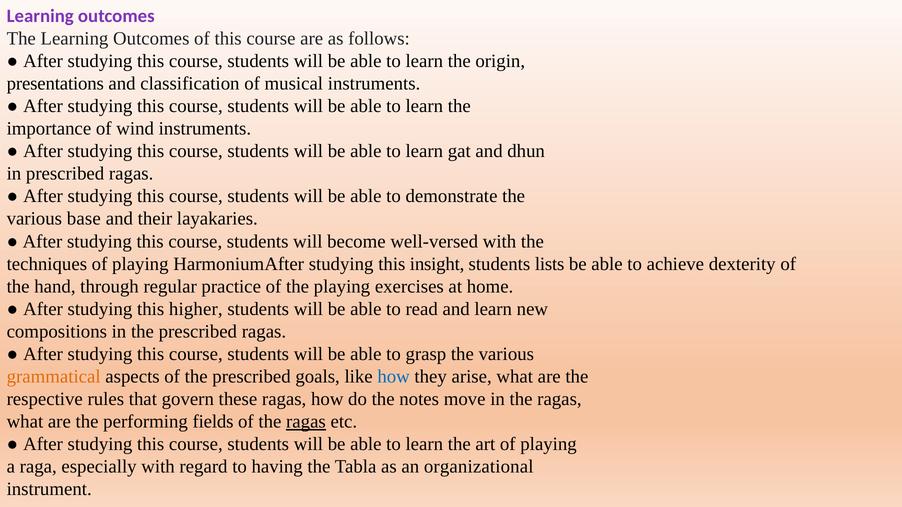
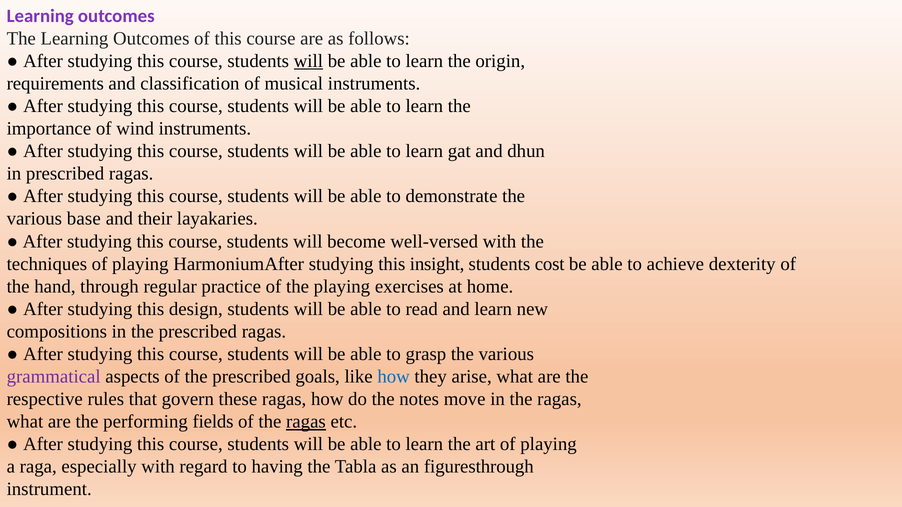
will underline: none -> present (308, 61)
presentations: presentations -> requirements (55, 84)
lists: lists -> cost (550, 264)
higher: higher -> design (196, 309)
grammatical colour: orange -> purple (54, 377)
organizational: organizational -> figuresthrough (479, 467)
